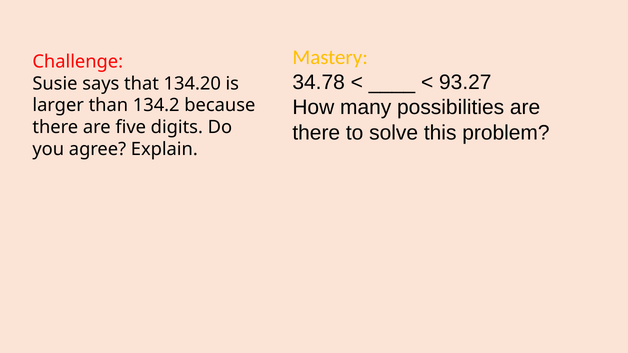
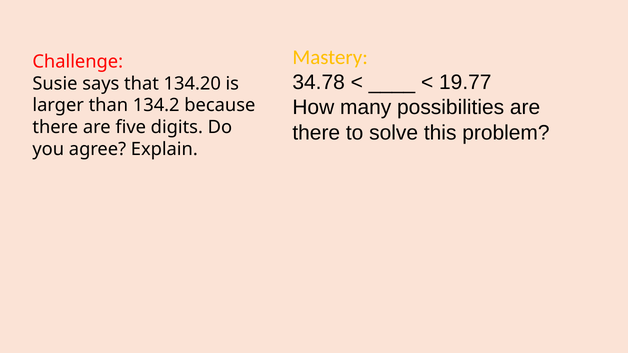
93.27: 93.27 -> 19.77 (465, 83)
